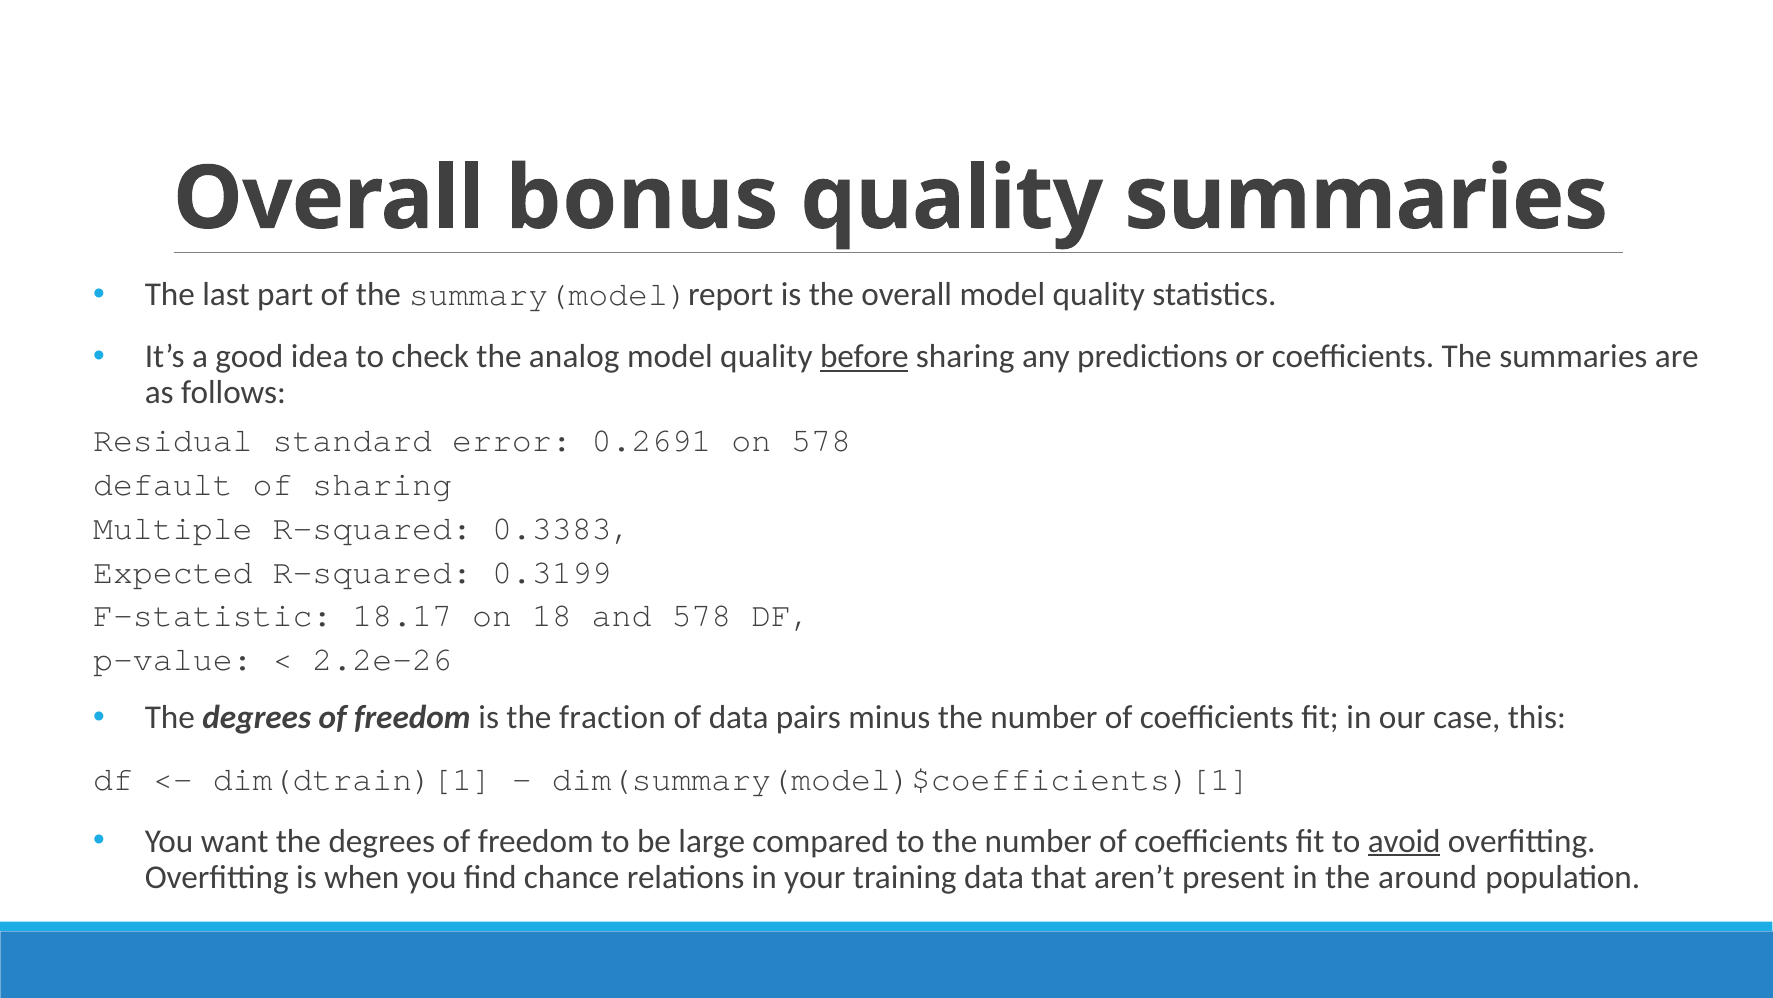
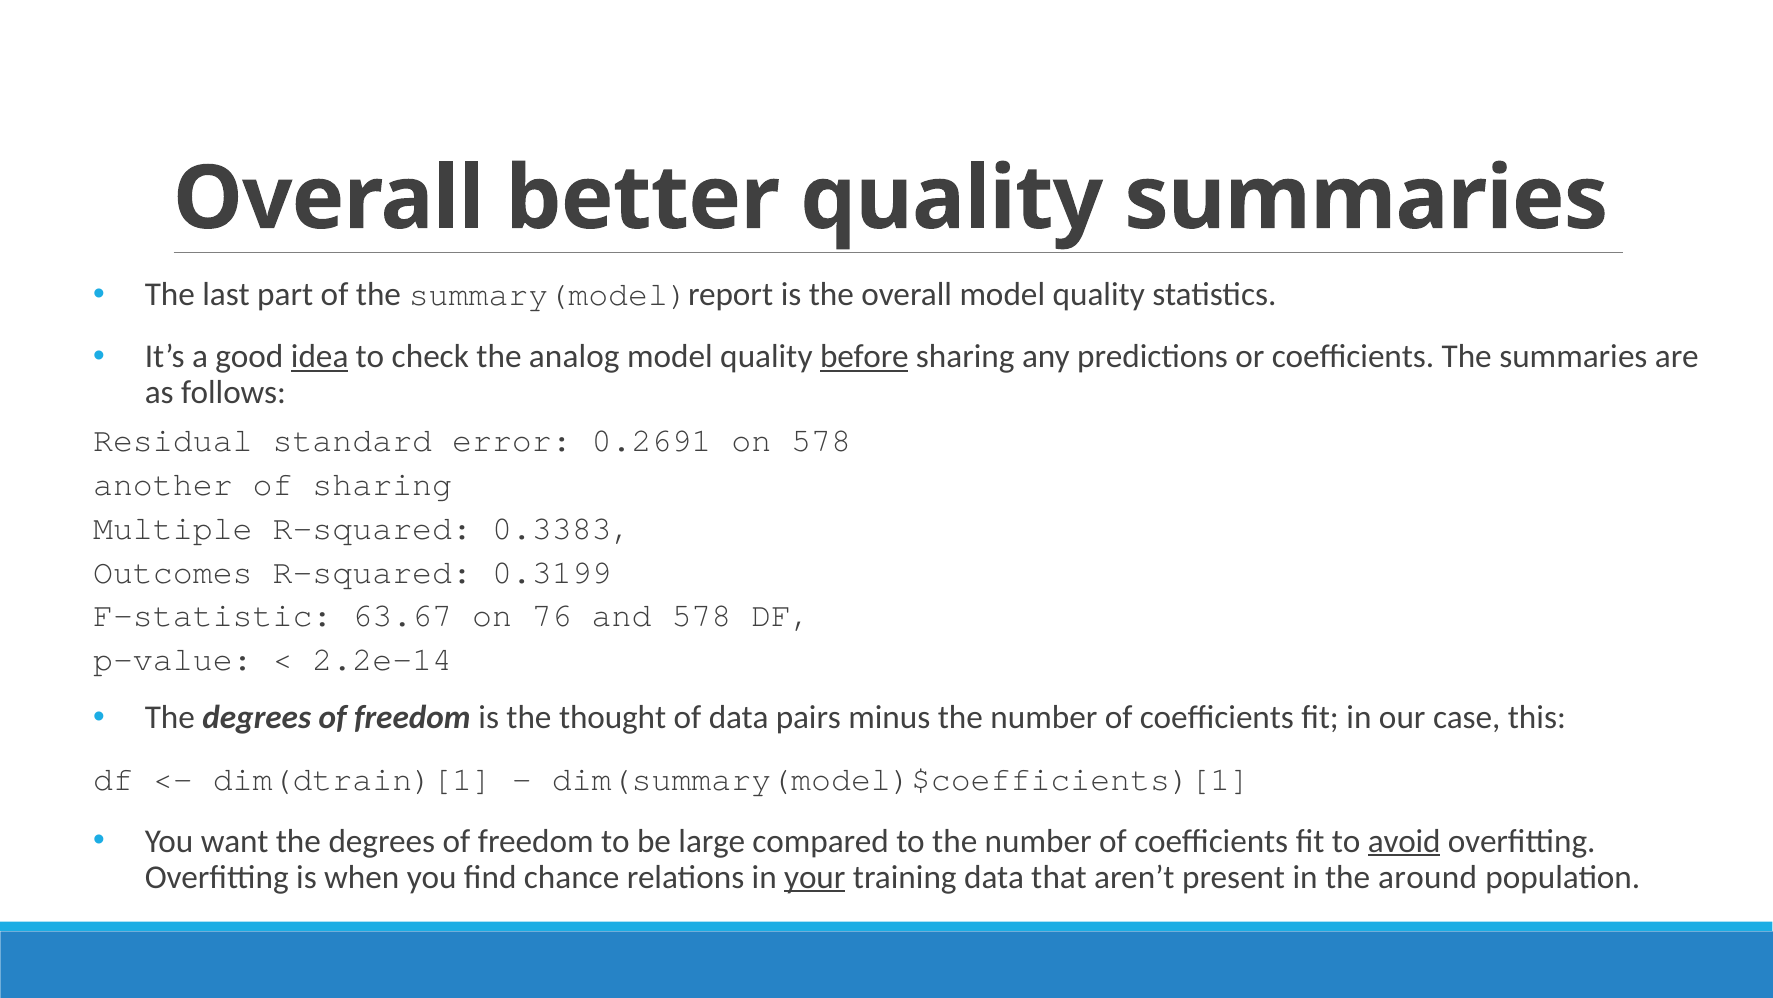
bonus: bonus -> better (643, 199)
idea underline: none -> present (320, 356)
default: default -> another (163, 484)
Expected: Expected -> Outcomes (173, 572)
18.17: 18.17 -> 63.67 (402, 616)
18: 18 -> 76 (552, 616)
2.2e-26: 2.2e-26 -> 2.2e-14 (382, 659)
fraction: fraction -> thought (613, 717)
your underline: none -> present (815, 876)
